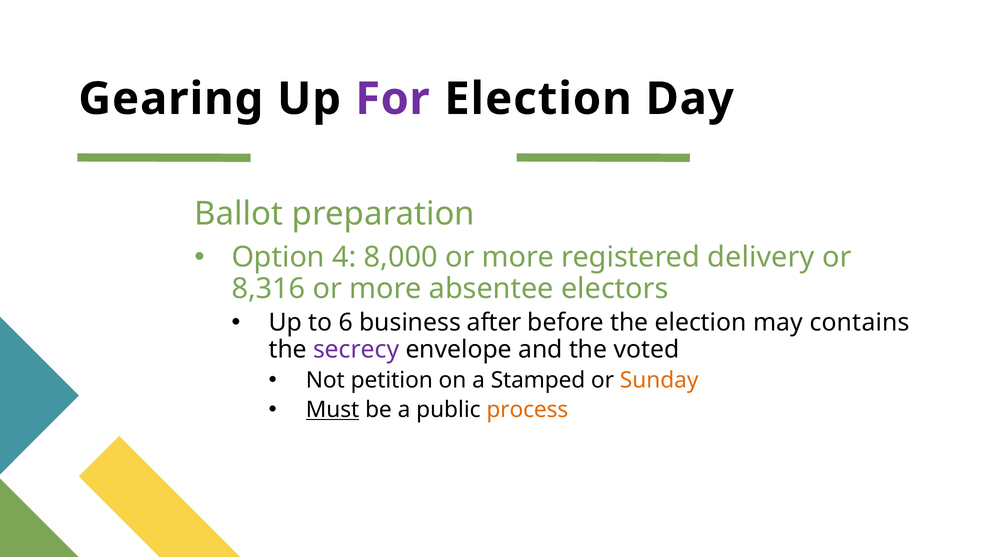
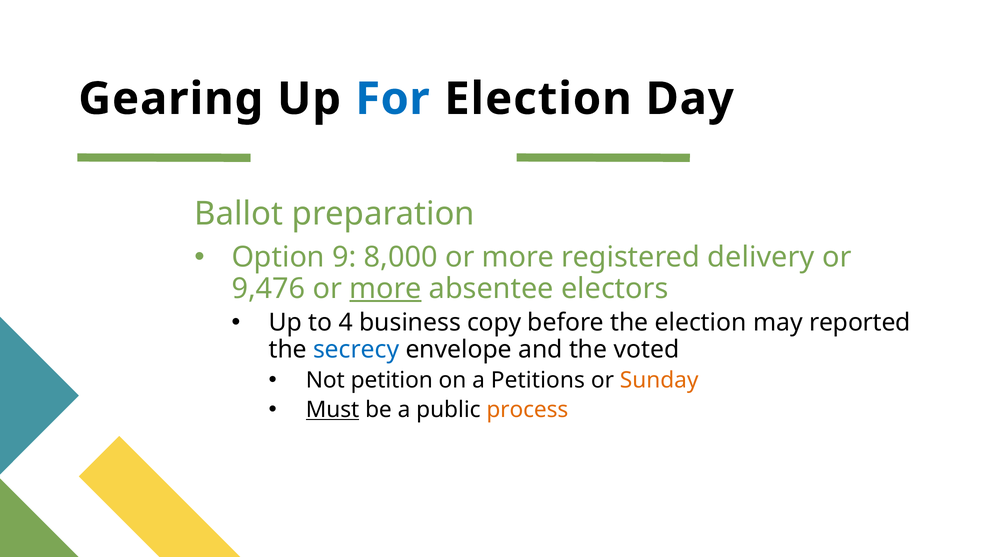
For colour: purple -> blue (392, 99)
4: 4 -> 9 (344, 257)
8,316: 8,316 -> 9,476 (268, 288)
more underline: none -> present (386, 288)
6: 6 -> 4 (346, 323)
after: after -> copy (494, 323)
contains: contains -> reported (860, 323)
secrecy colour: purple -> blue (356, 349)
Stamped: Stamped -> Petitions (538, 380)
